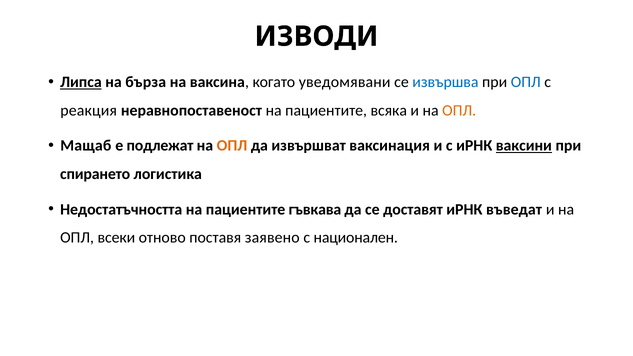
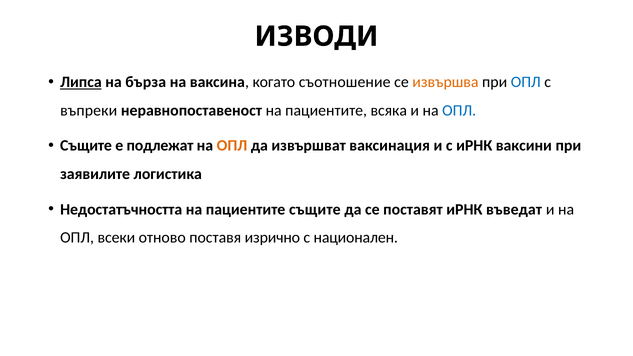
уведомявани: уведомявани -> съотношение (345, 82)
извършва colour: blue -> orange (445, 82)
реакция: реакция -> въпреки (89, 111)
ОПЛ colour: orange -> blue (459, 111)
Мащаб: Мащаб -> Същите (86, 146)
ваксини underline: present -> none (524, 146)
спирането: спирането -> заявилите (95, 174)
пациентите гъвкава: гъвкава -> същите (315, 209)
доставят: доставят -> поставят (413, 209)
заявено: заявено -> изрично (272, 238)
